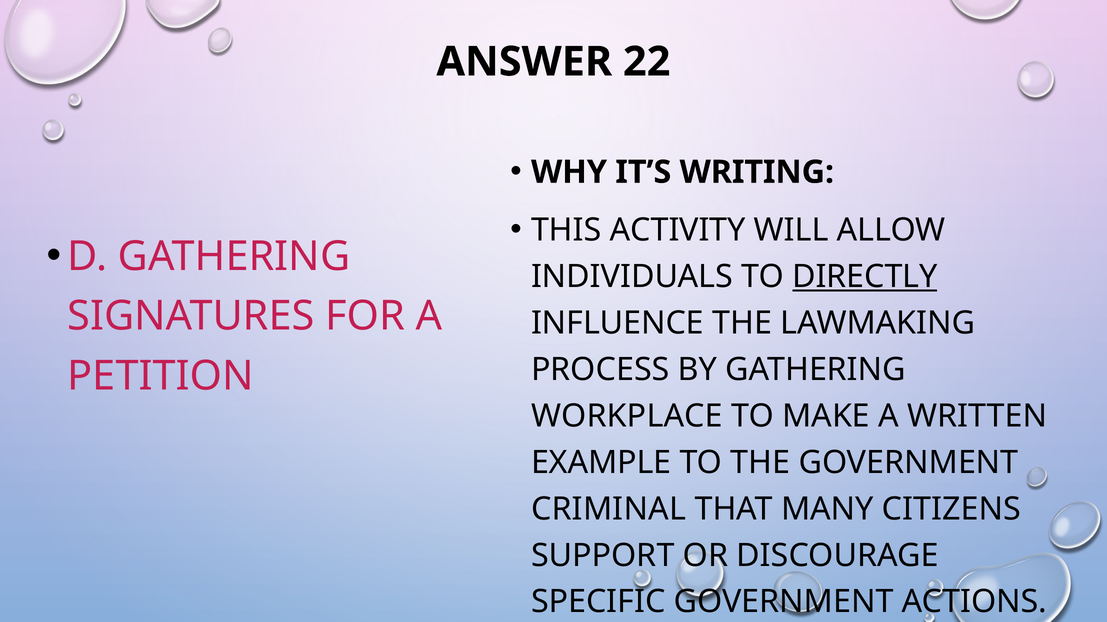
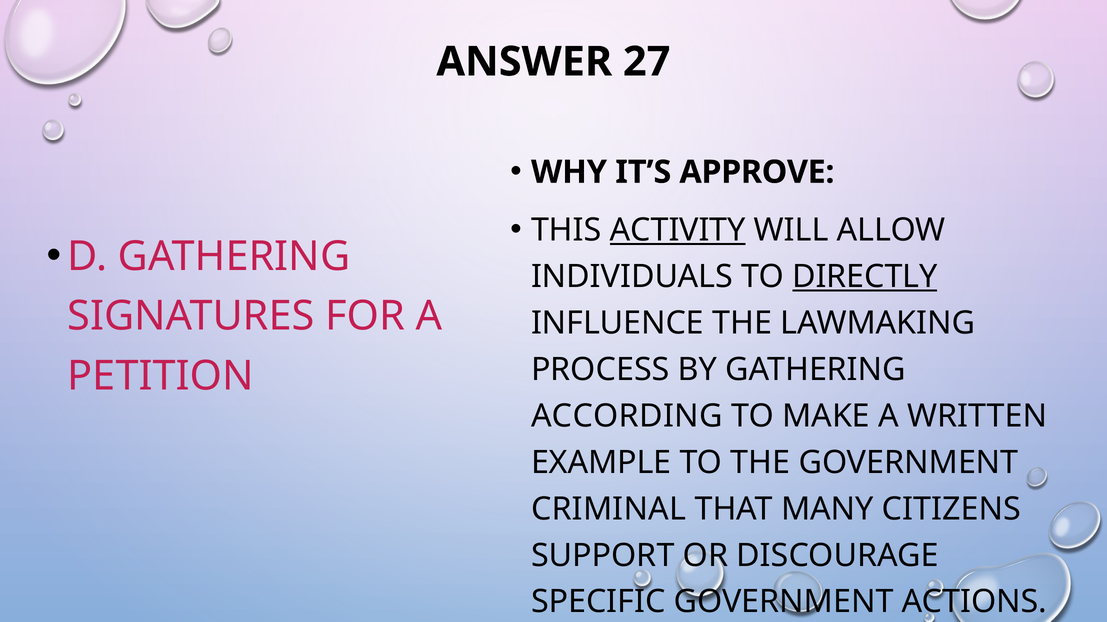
22: 22 -> 27 (647, 62)
WRITING: WRITING -> APPROVE (757, 172)
ACTIVITY underline: none -> present (678, 230)
WORKPLACE: WORKPLACE -> ACCORDING (627, 416)
